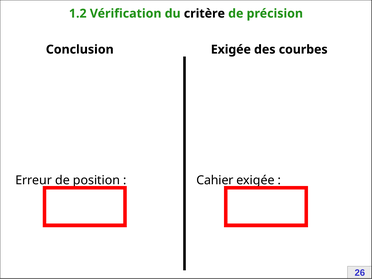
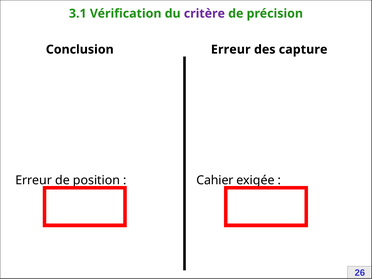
1.2: 1.2 -> 3.1 (78, 14)
critère colour: black -> purple (204, 14)
Exigée: Exigée -> Erreur (231, 49)
courbes: courbes -> capture (303, 49)
